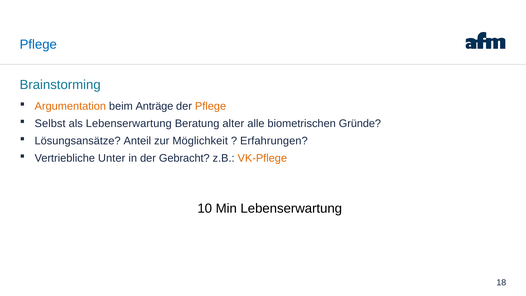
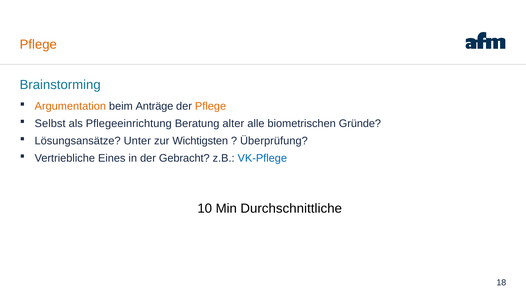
Pflege colour: blue -> orange (38, 44)
als Lebenserwartung: Lebenserwartung -> Pflegeeinrichtung (129, 124)
Anteil: Anteil -> Unter (137, 141)
Möglichkeit: Möglichkeit -> Wichtigsten (200, 141)
Erfahrungen: Erfahrungen -> Überprüfung (274, 141)
Unter: Unter -> Eines (112, 158)
VK-Pflege colour: orange -> blue (262, 158)
Min Lebenserwartung: Lebenserwartung -> Durchschnittliche (291, 209)
